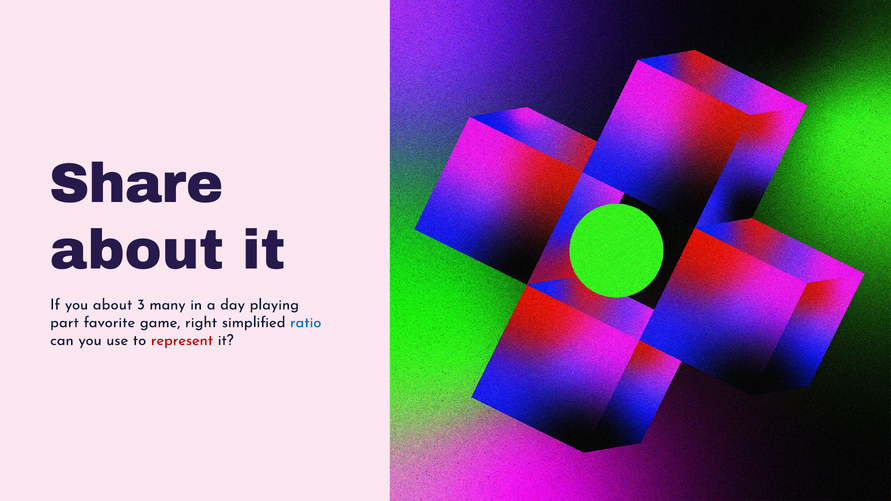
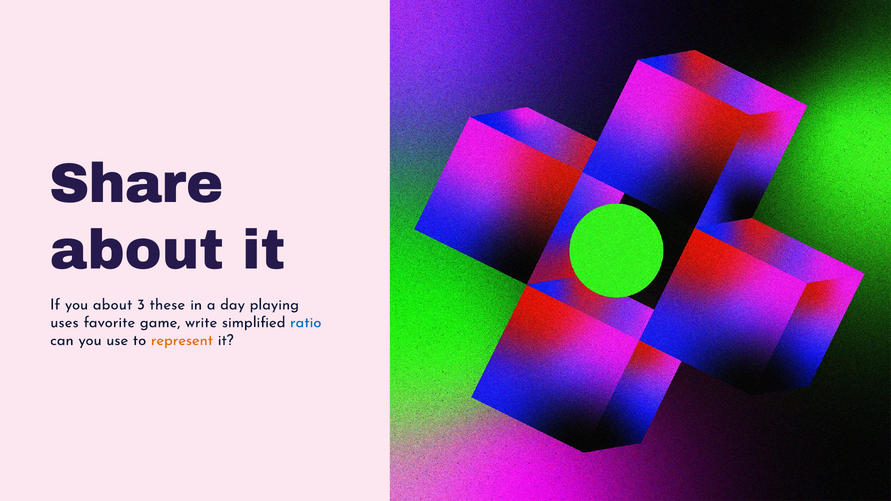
many: many -> these (167, 305)
part: part -> uses (64, 322)
right: right -> write (201, 322)
represent colour: red -> orange (182, 340)
